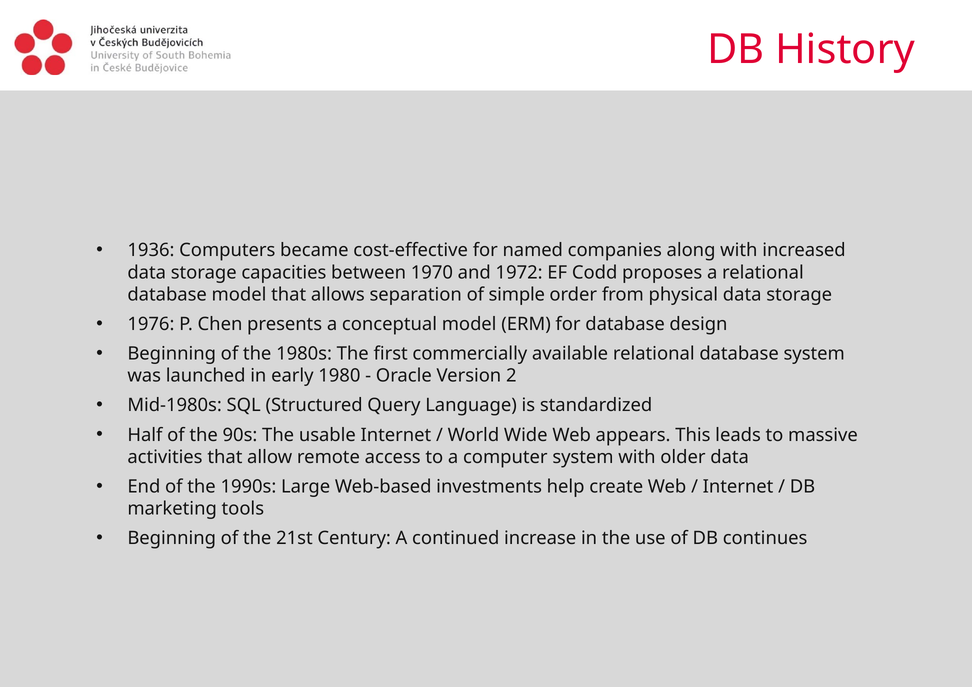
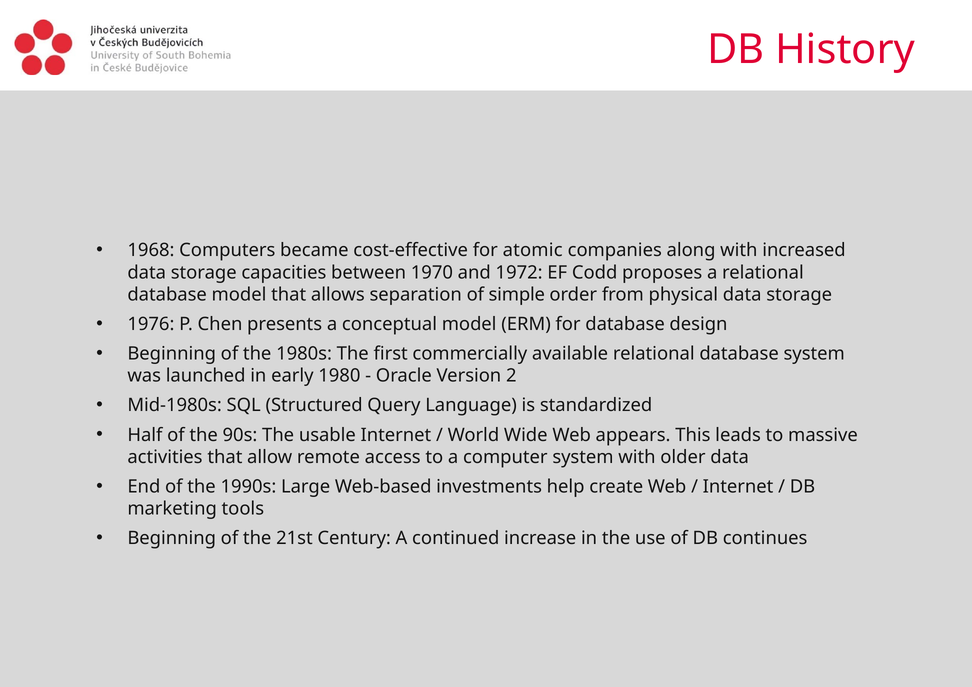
1936: 1936 -> 1968 (151, 250)
named: named -> atomic (533, 250)
